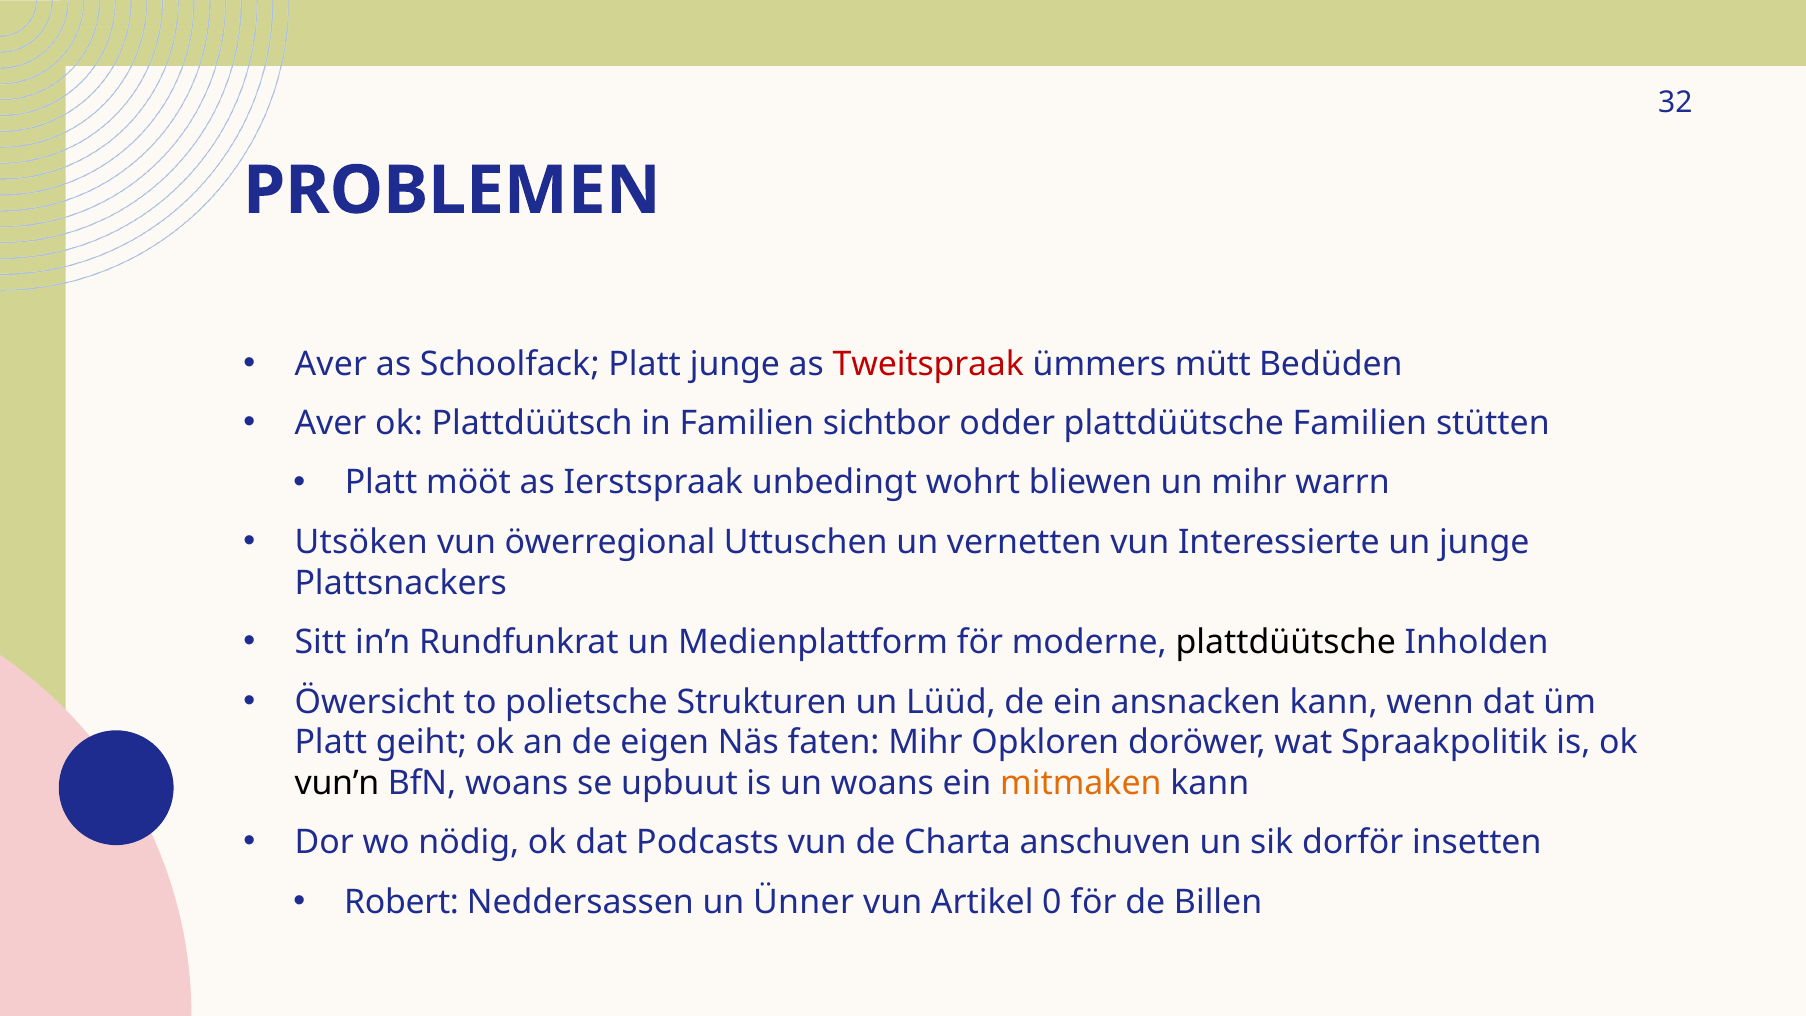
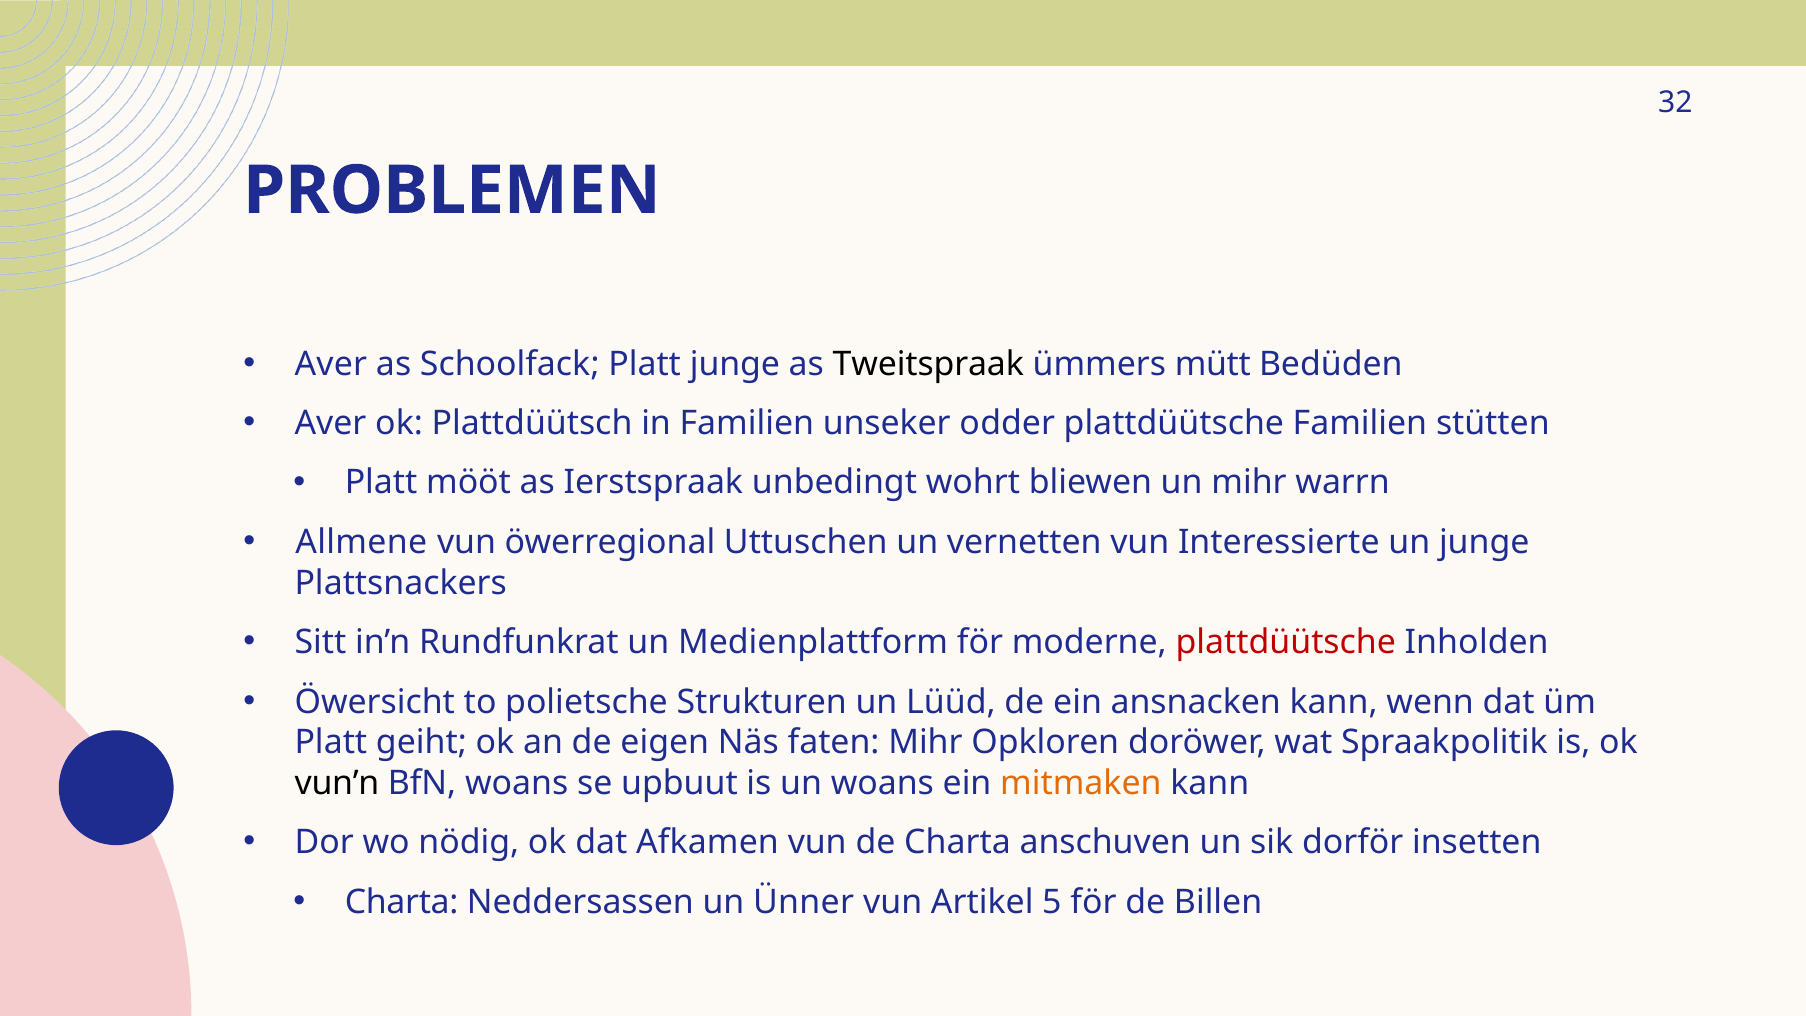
Tweitspraak colour: red -> black (928, 364)
sichtbor: sichtbor -> unseker (887, 423)
Utsöken: Utsöken -> Allmene (361, 542)
plattdüütsche colour: black -> red (1286, 642)
Podcasts: Podcasts -> Afkamen (708, 842)
Robert: Robert -> Charta (402, 902)
0: 0 -> 5 (1052, 902)
